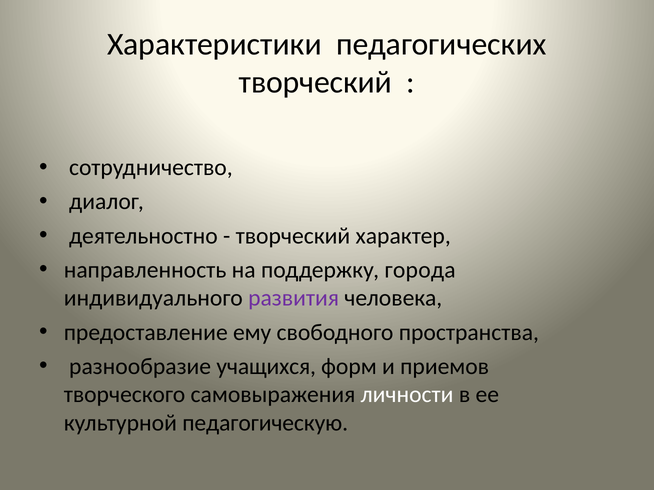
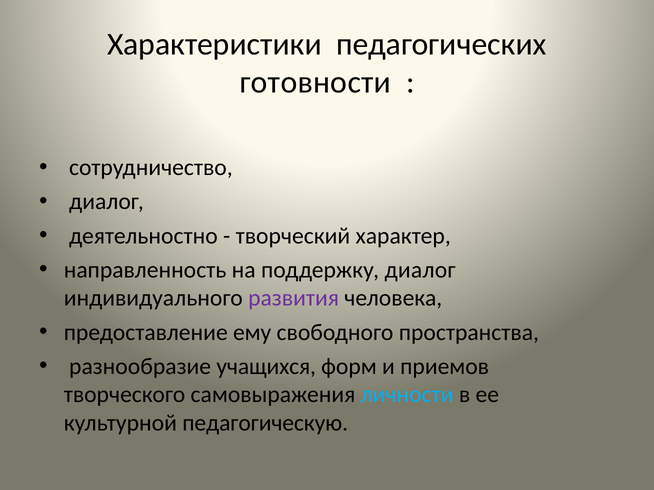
творческий: творческий -> готовности (315, 82)
поддержку города: города -> диалог (420, 270)
личности colour: white -> light blue (407, 395)
